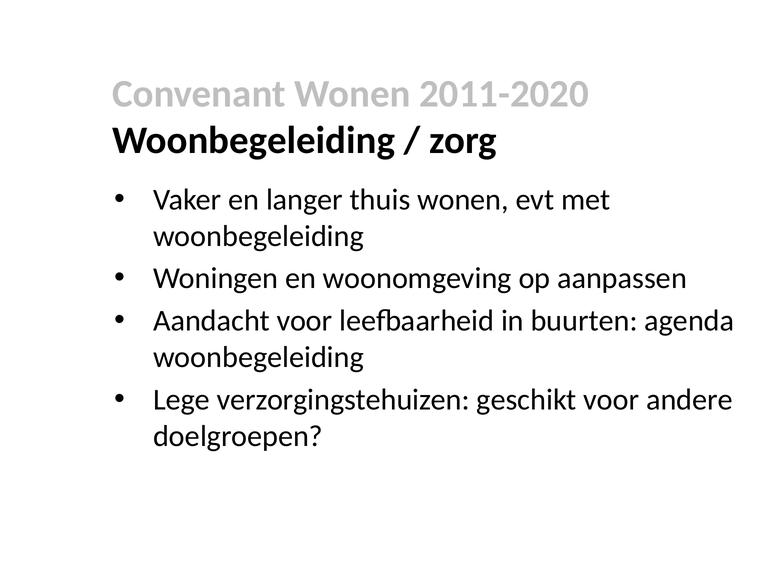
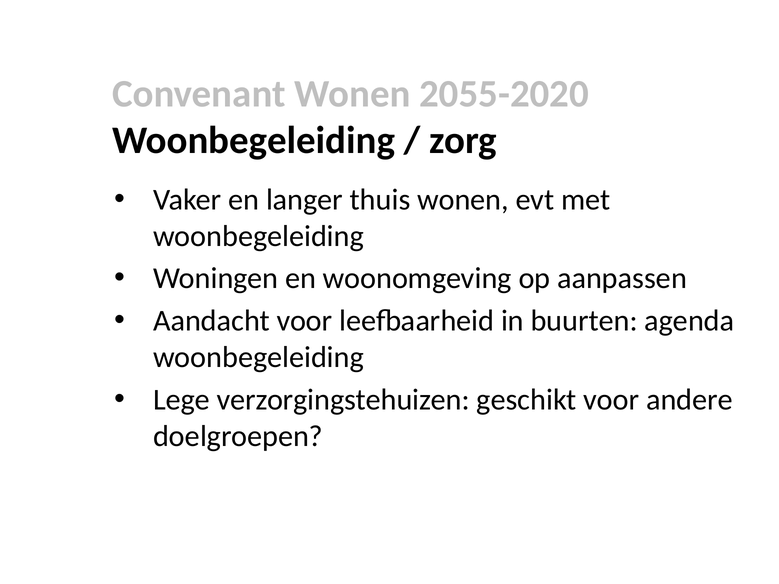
2011-2020: 2011-2020 -> 2055-2020 (504, 94)
